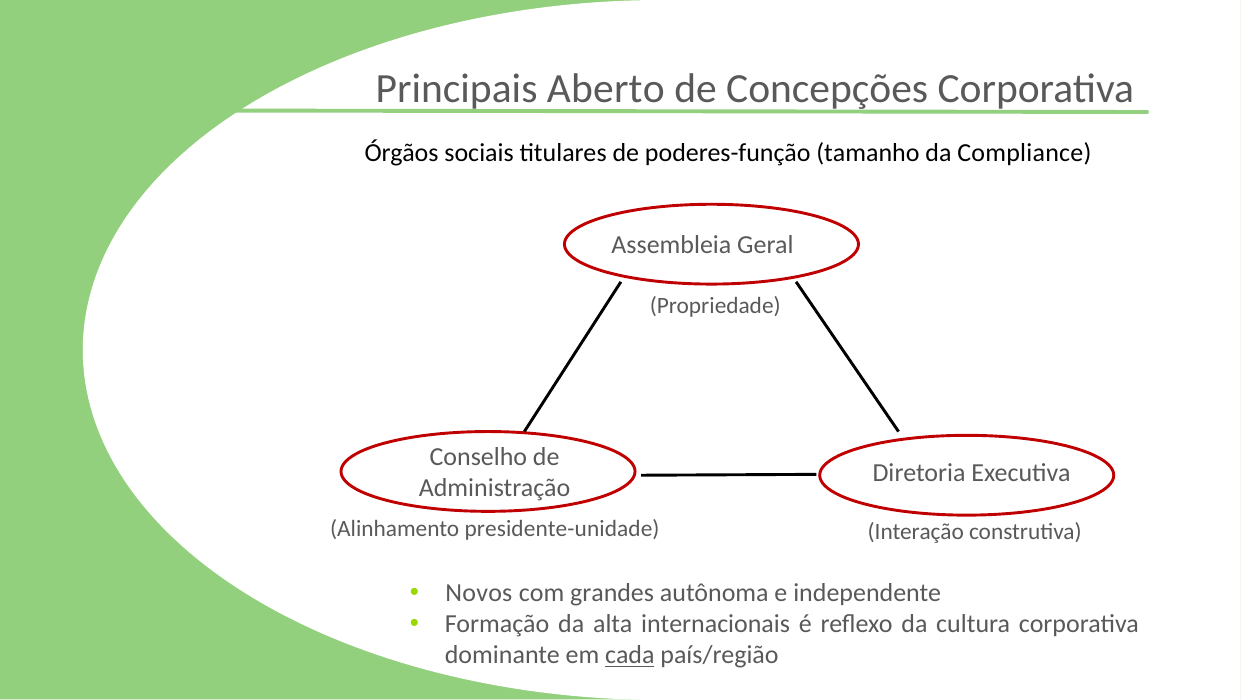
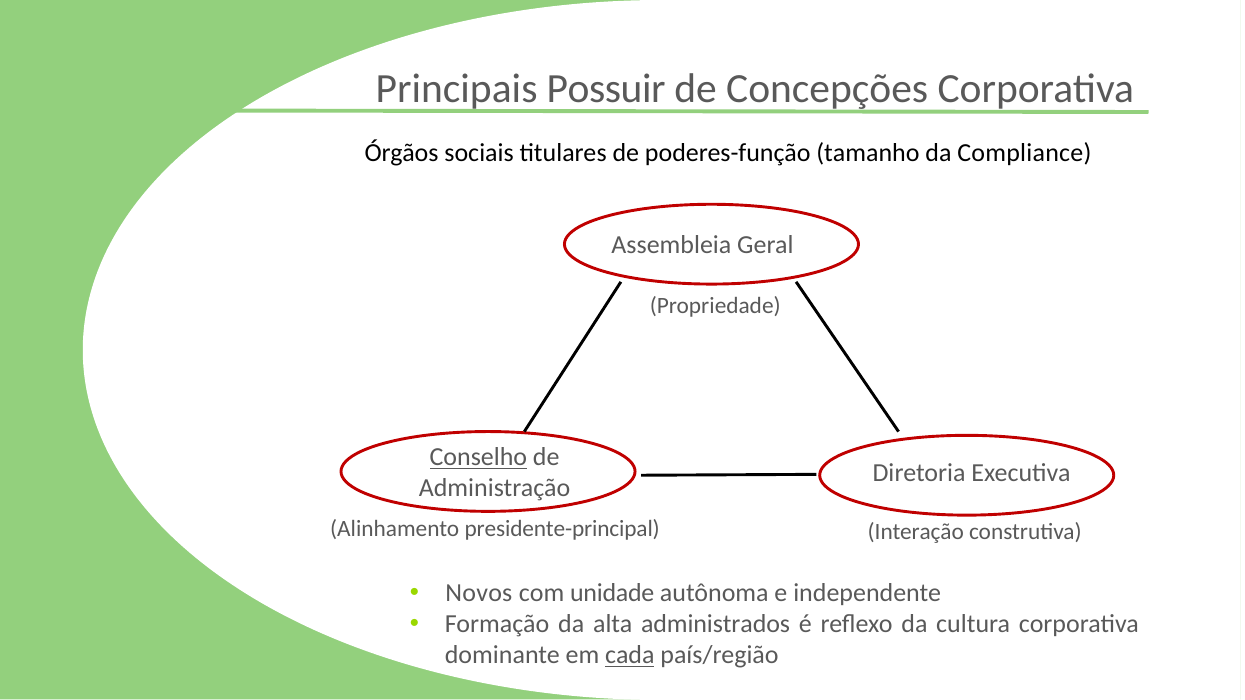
Aberto: Aberto -> Possuir (606, 88)
Conselho underline: none -> present (478, 457)
presidente-unidade: presidente-unidade -> presidente-principal (562, 529)
grandes: grandes -> unidade (612, 593)
internacionais: internacionais -> administrados (716, 624)
